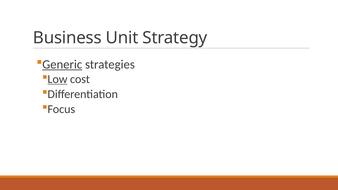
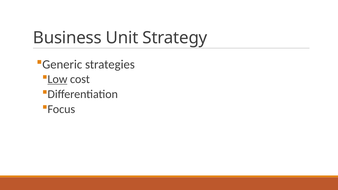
Generic underline: present -> none (62, 64)
